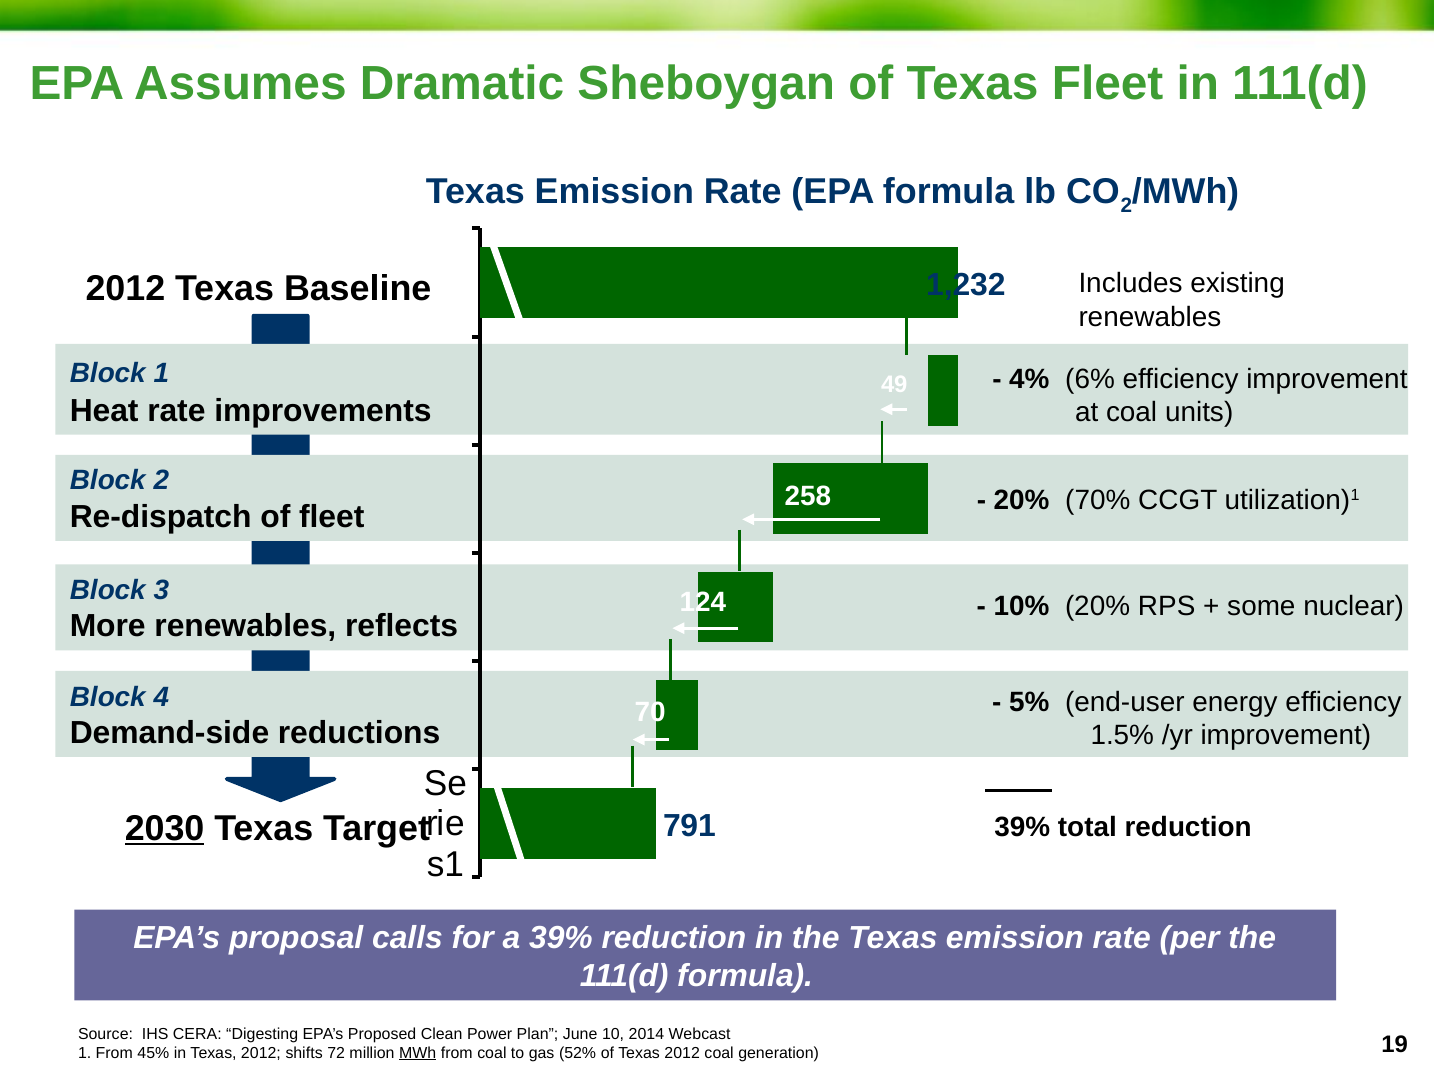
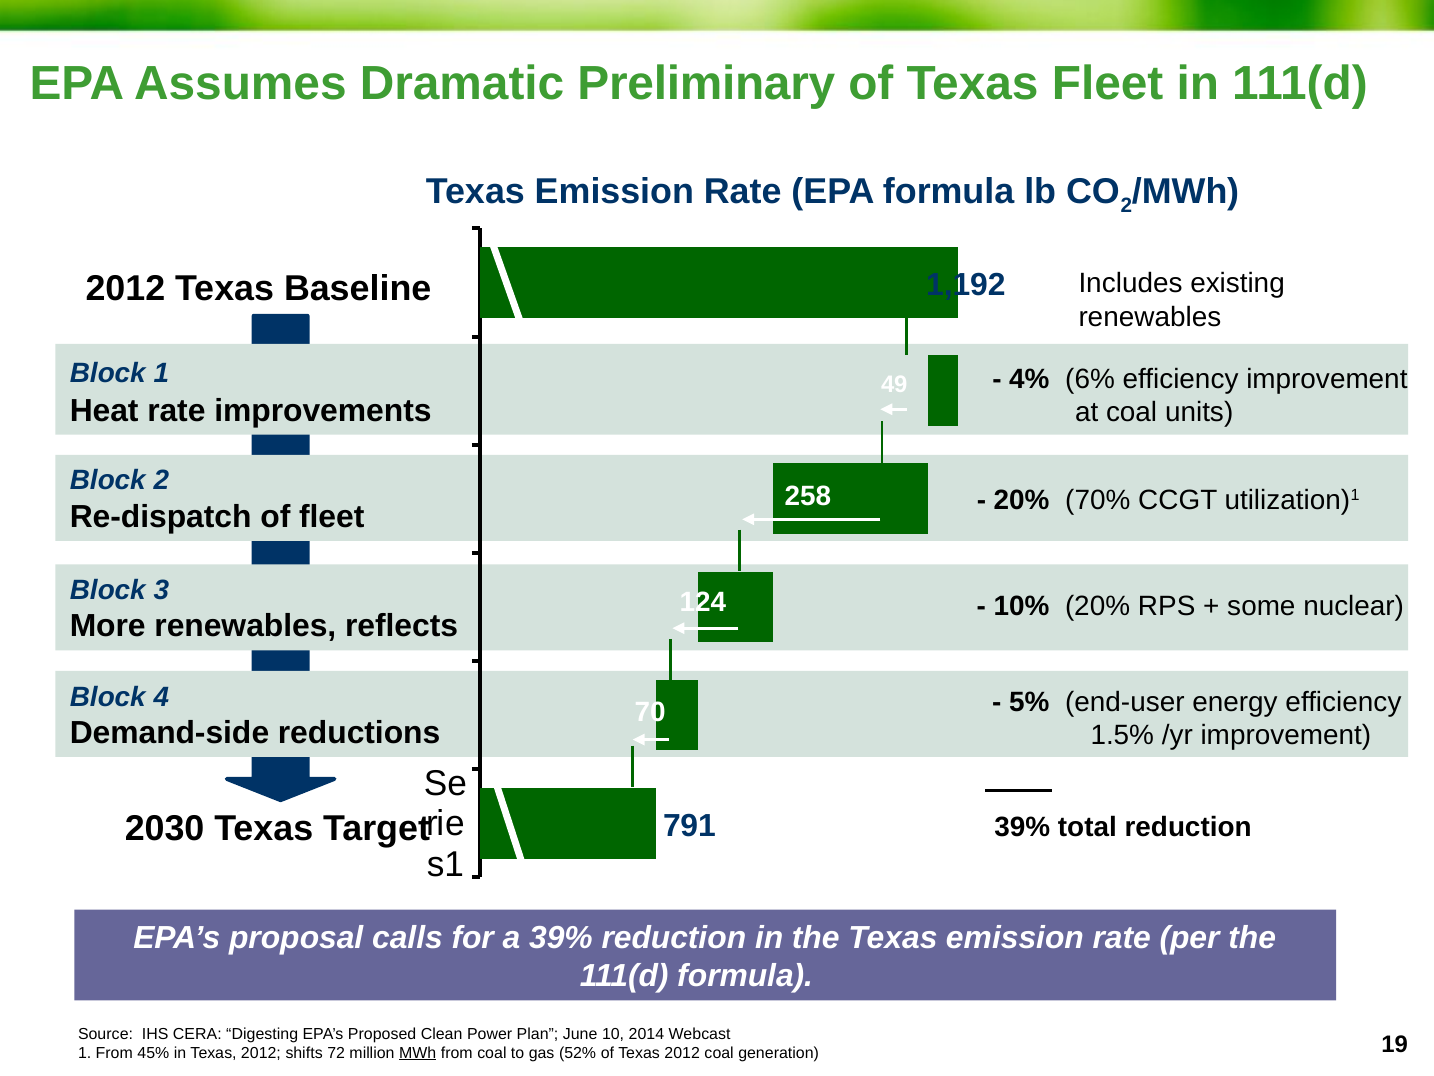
Sheboygan: Sheboygan -> Preliminary (706, 84)
1,232: 1,232 -> 1,192 (966, 284)
2030 underline: present -> none (165, 829)
